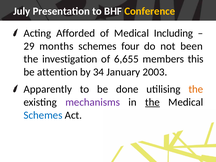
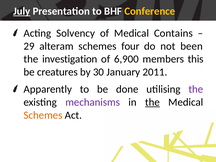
July underline: none -> present (22, 11)
Afforded: Afforded -> Solvency (76, 33)
Including: Including -> Contains (173, 33)
months: months -> alteram (56, 46)
6,655: 6,655 -> 6,900 (126, 59)
attention: attention -> creatures (57, 72)
34: 34 -> 30 (98, 72)
2003: 2003 -> 2011 (155, 72)
the colour: orange -> purple (196, 89)
Schemes colour: blue -> orange (43, 115)
